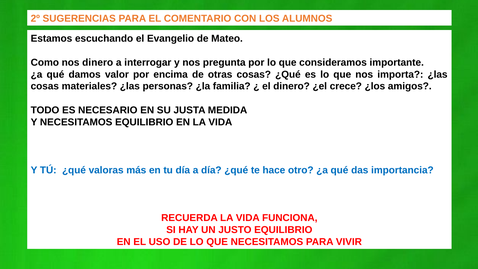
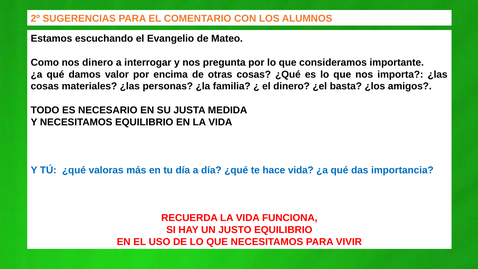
crece: crece -> basta (346, 86)
hace otro: otro -> vida (301, 170)
